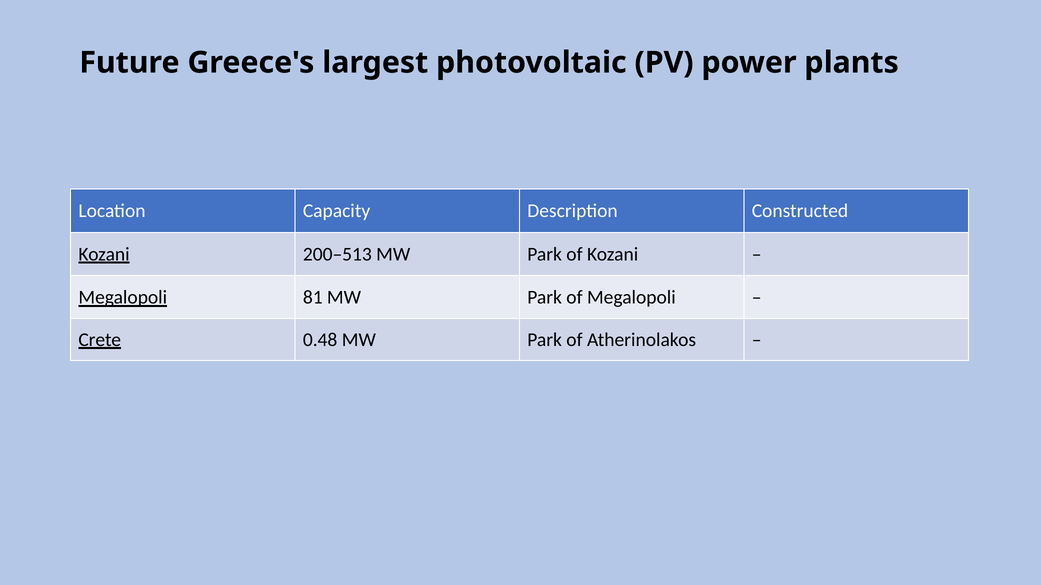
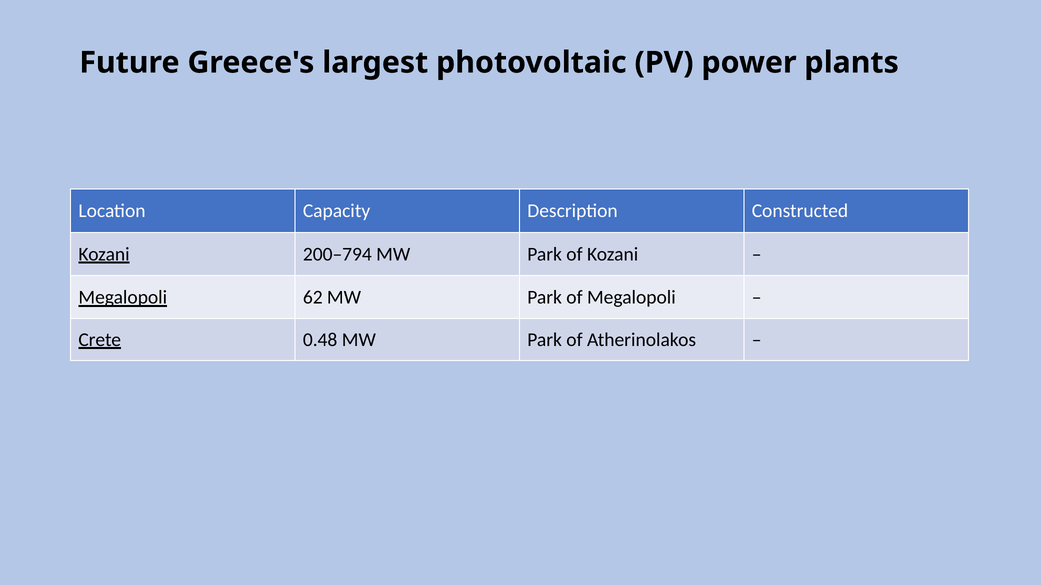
200–513: 200–513 -> 200–794 (337, 254)
81: 81 -> 62 (313, 298)
